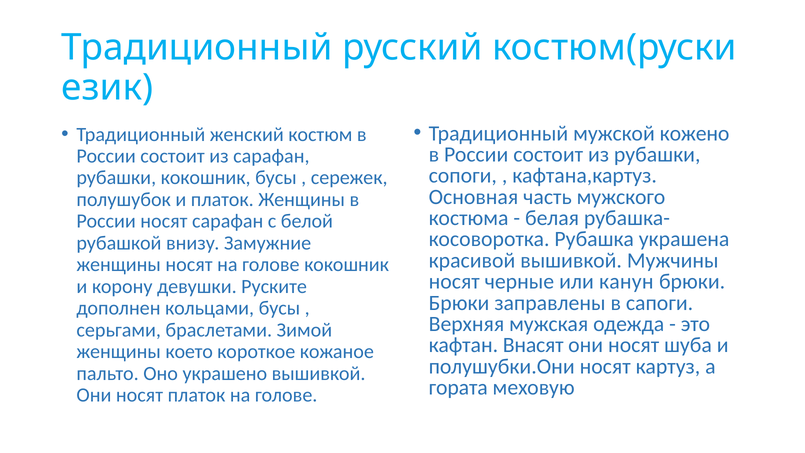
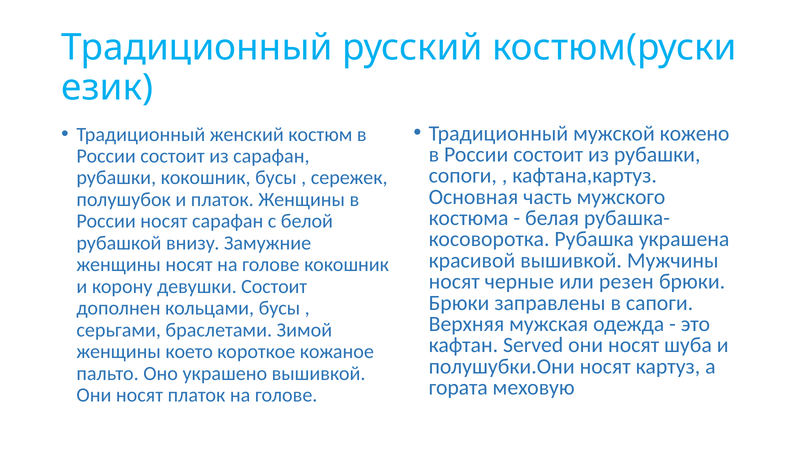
канун: канун -> резен (626, 282)
девушки Руските: Руските -> Состоит (274, 286)
Внасят: Внасят -> Served (533, 345)
